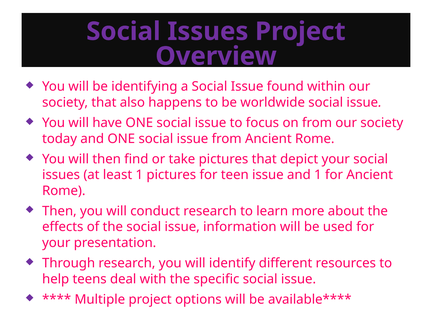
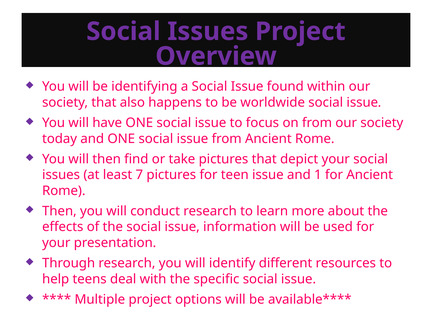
least 1: 1 -> 7 (139, 175)
